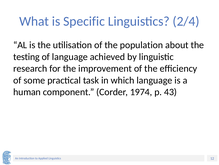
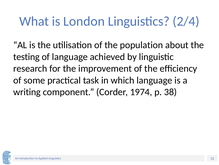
Specific: Specific -> London (84, 21)
human: human -> writing (27, 92)
43: 43 -> 38 (171, 92)
